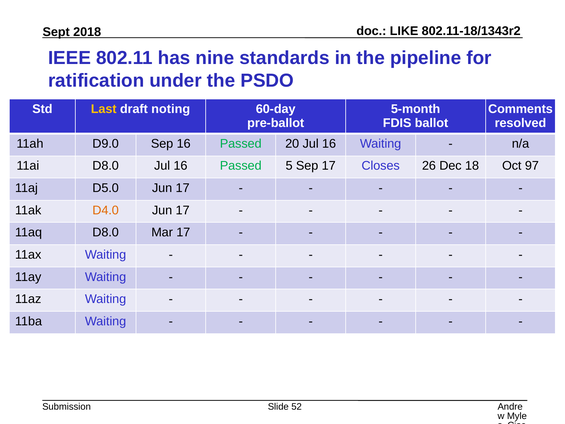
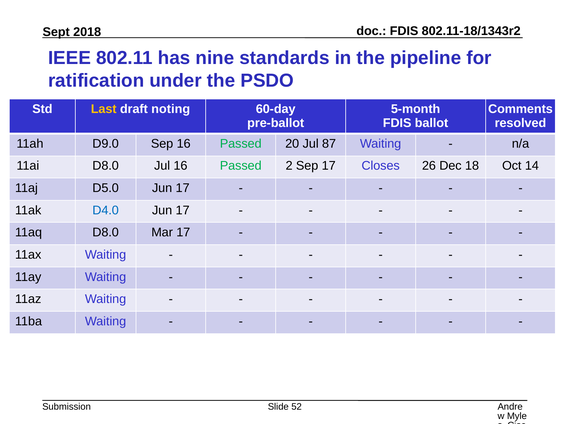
LIKE: LIKE -> FDIS (404, 31)
20 Jul 16: 16 -> 87 (329, 144)
5: 5 -> 2 (289, 166)
97: 97 -> 14 (532, 166)
D4.0 colour: orange -> blue (106, 210)
